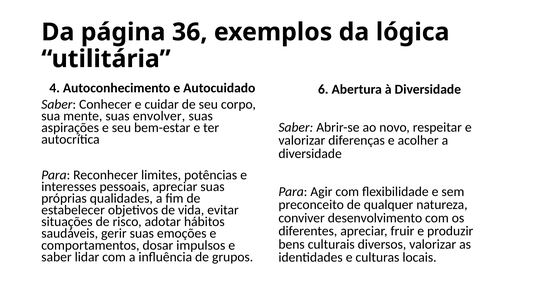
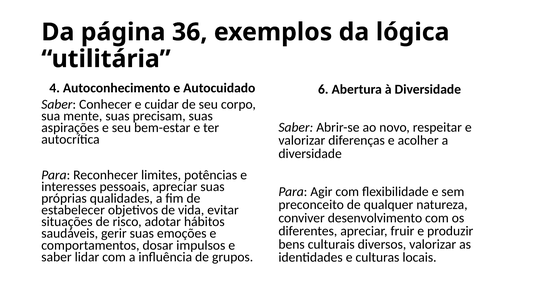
envolver: envolver -> precisam (159, 116)
